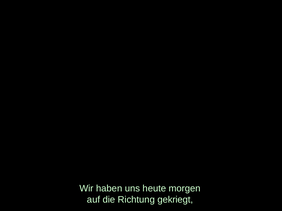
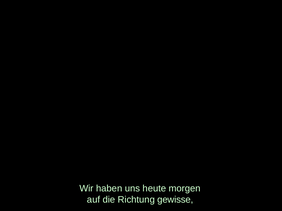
gekriegt: gekriegt -> gewisse (175, 200)
